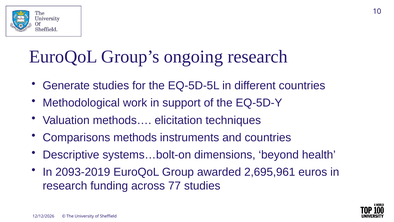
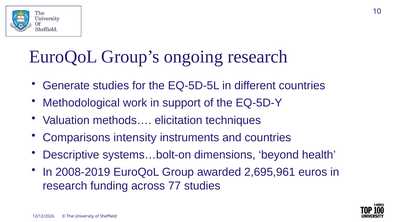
methods: methods -> intensity (135, 137)
2093-2019: 2093-2019 -> 2008-2019 (83, 172)
